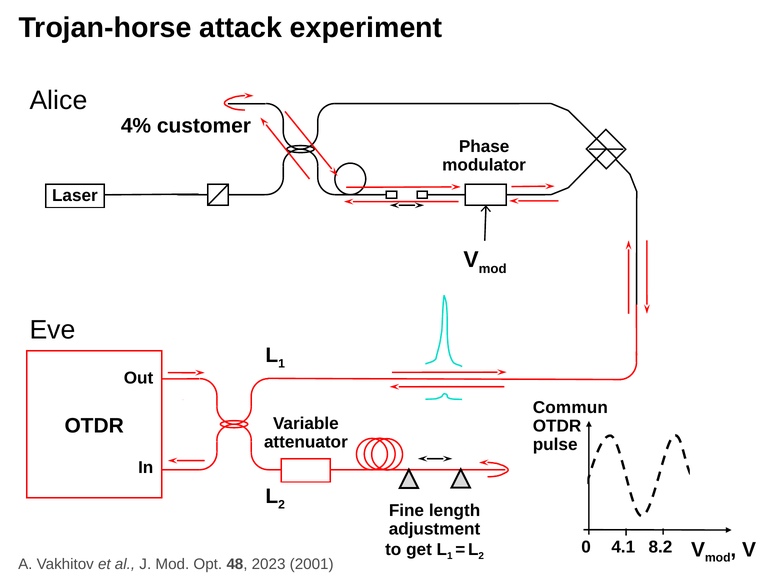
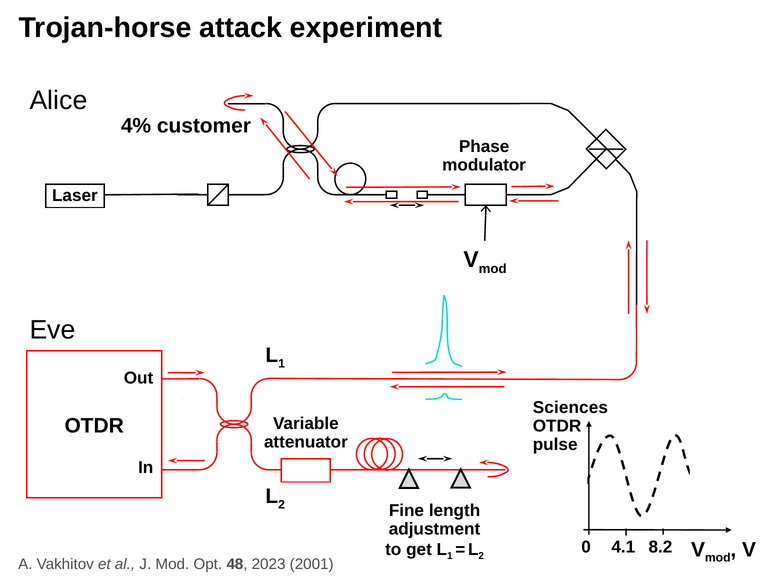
Commun: Commun -> Sciences (570, 407)
